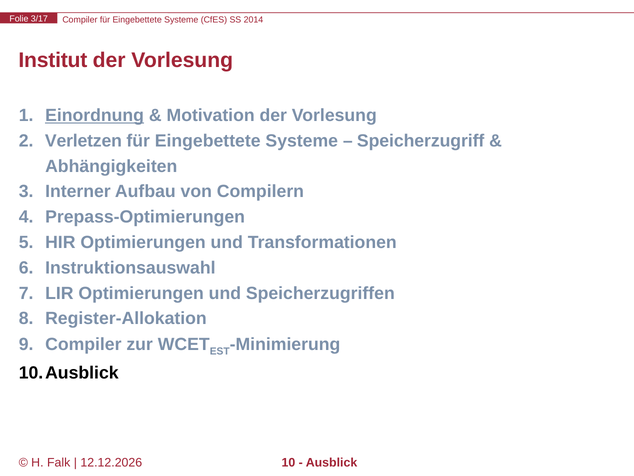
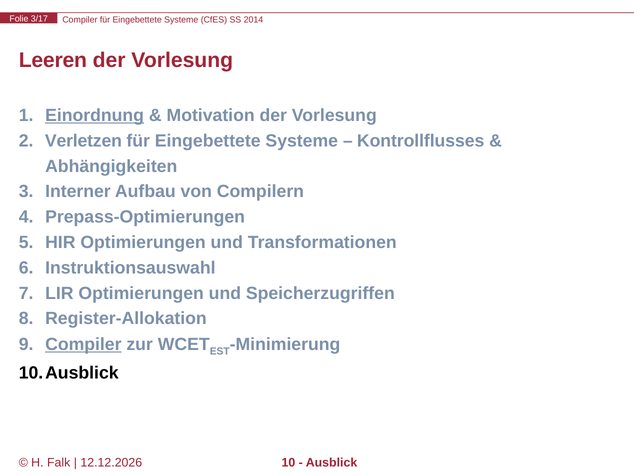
Institut: Institut -> Leeren (53, 60)
Speicherzugriff: Speicherzugriff -> Kontrollflusses (421, 141)
Compiler underline: none -> present (83, 344)
